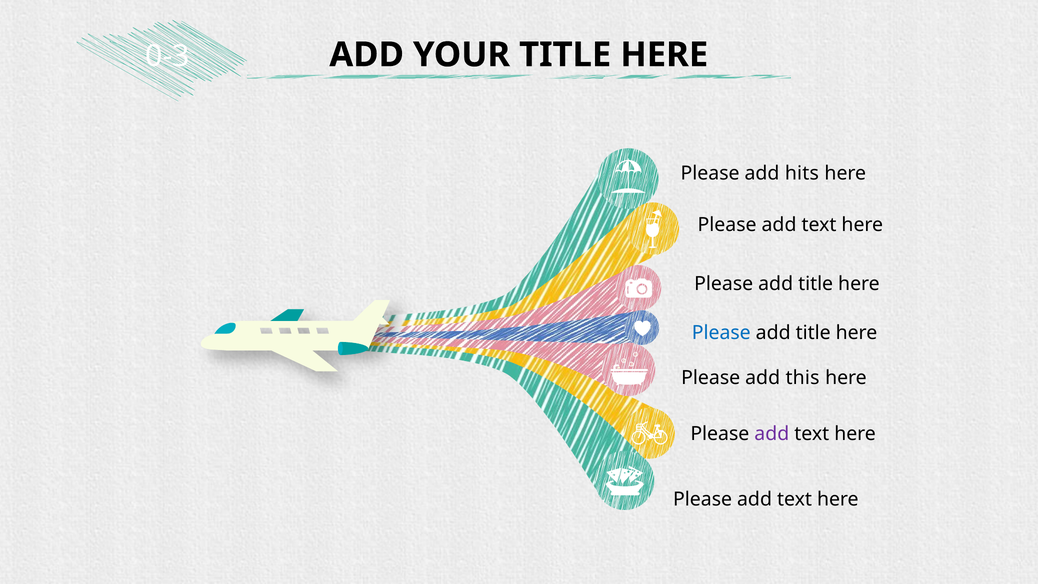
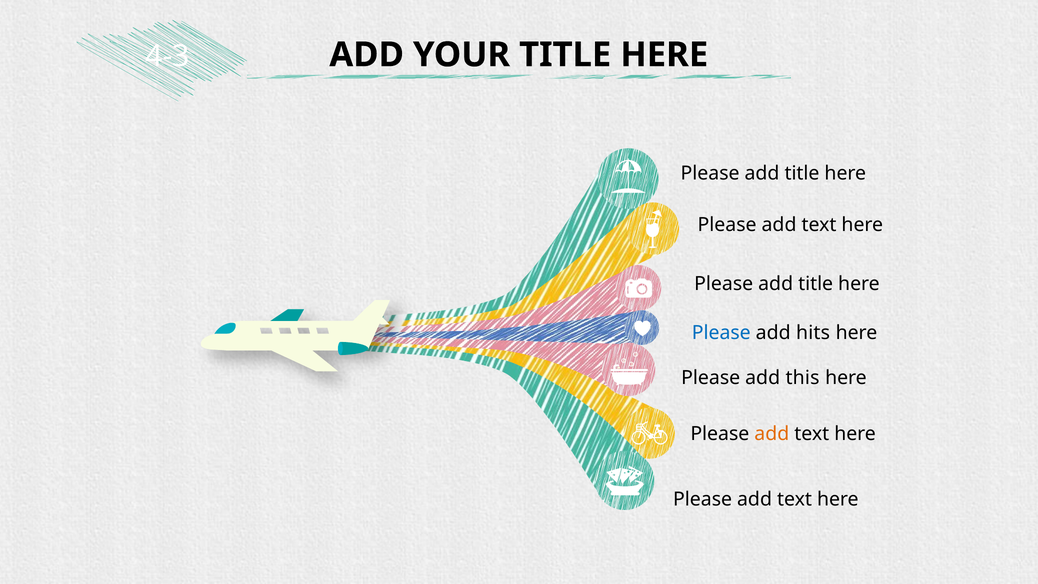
0-3: 0-3 -> 4-3 (167, 56)
hits: hits -> title (802, 173)
title: title -> hits (813, 333)
add colour: purple -> orange (772, 434)
